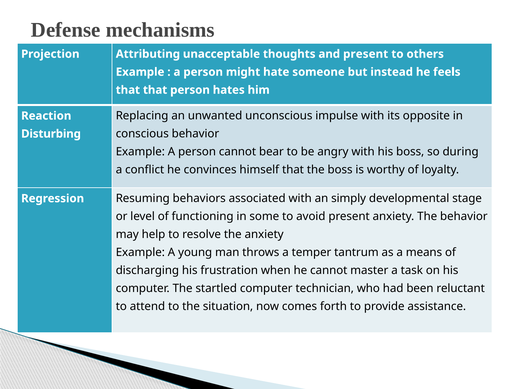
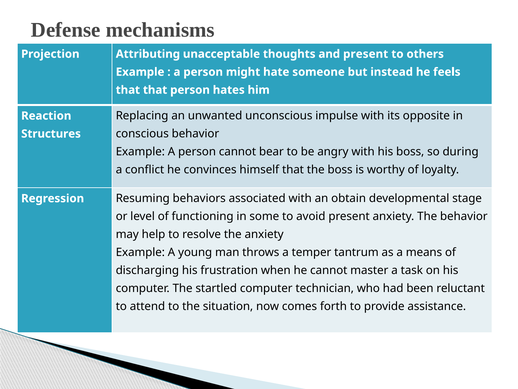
Disturbing: Disturbing -> Structures (51, 134)
simply: simply -> obtain (349, 198)
